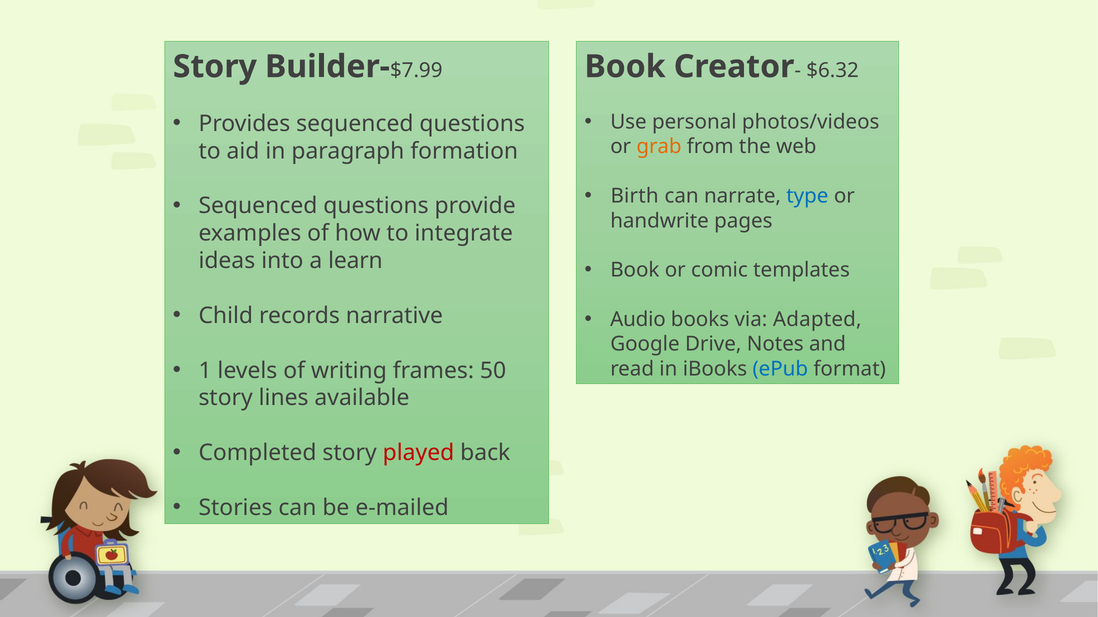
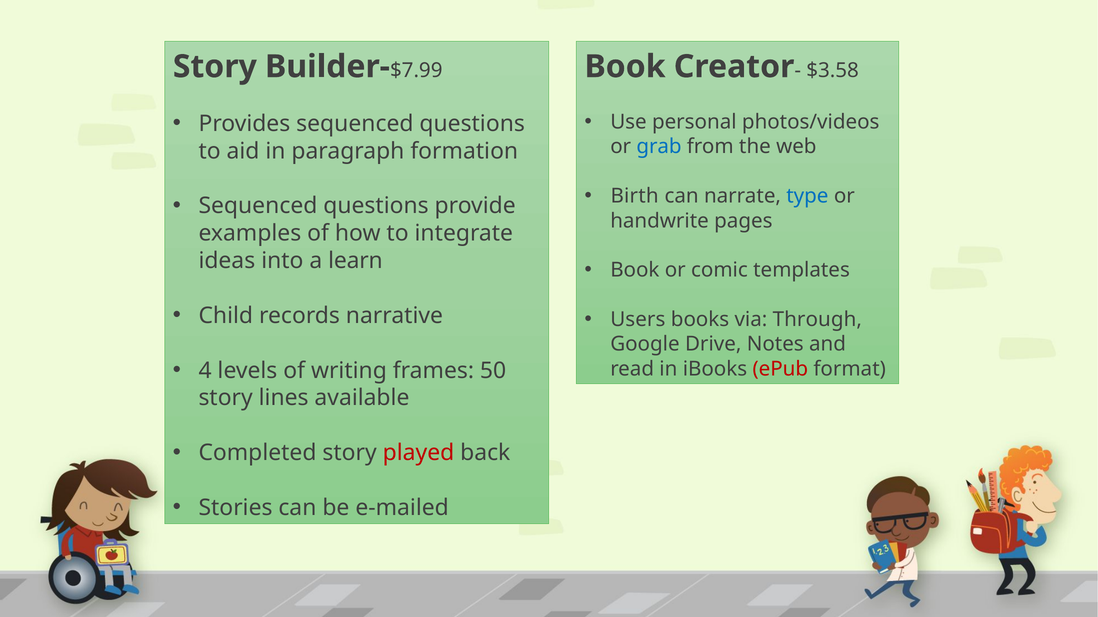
$6.32: $6.32 -> $3.58 (833, 70)
grab colour: orange -> blue (659, 147)
Audio: Audio -> Users (638, 320)
Adapted: Adapted -> Through (817, 320)
1: 1 -> 4 (205, 371)
ePub colour: blue -> red (780, 369)
